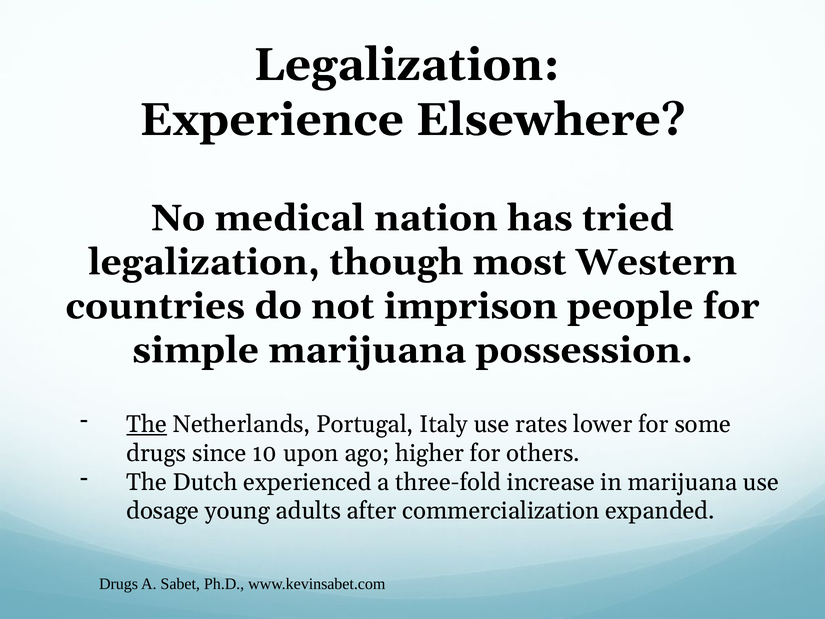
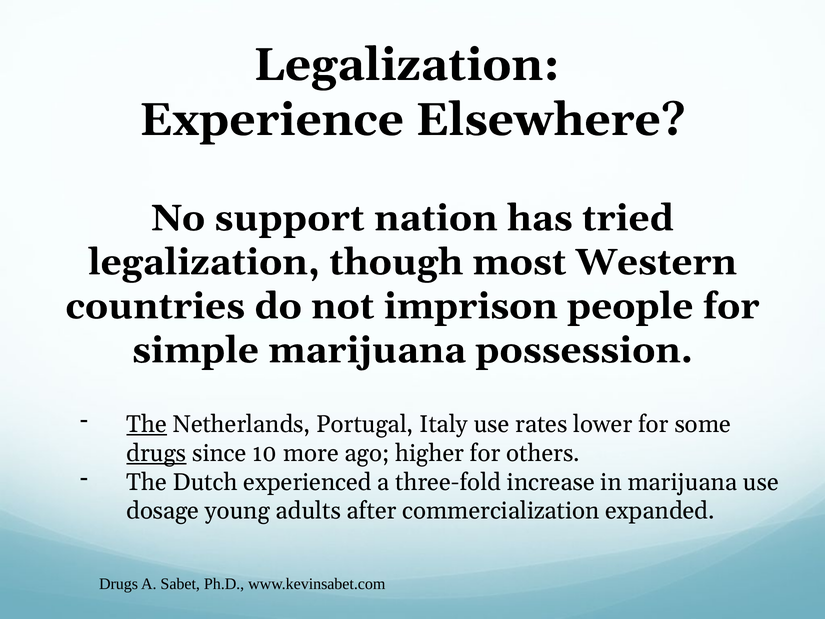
medical: medical -> support (290, 218)
drugs underline: none -> present (156, 453)
upon: upon -> more (311, 453)
